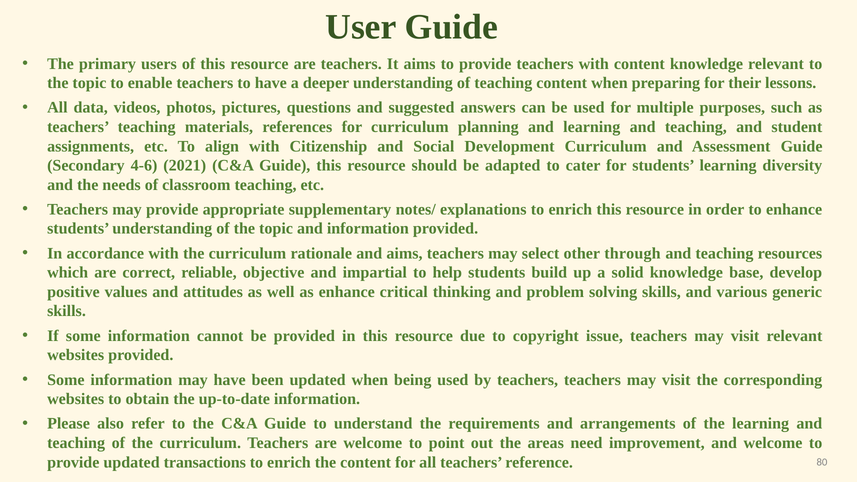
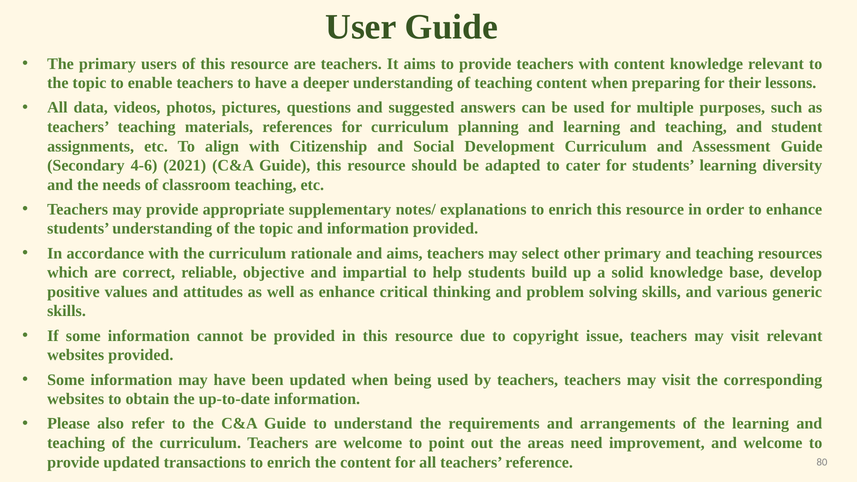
other through: through -> primary (633, 253)
